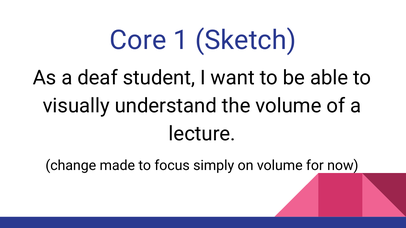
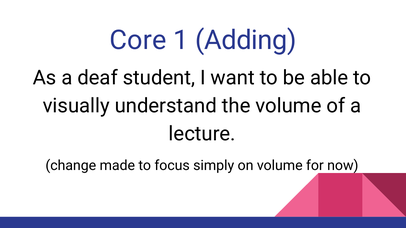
Sketch: Sketch -> Adding (246, 40)
